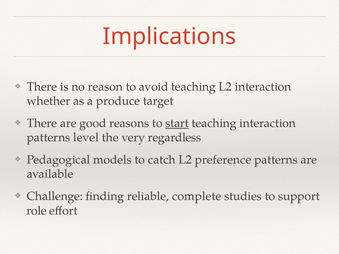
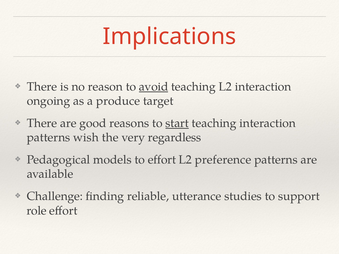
avoid underline: none -> present (154, 87)
whether: whether -> ongoing (49, 101)
level: level -> wish (86, 138)
to catch: catch -> effort (162, 160)
complete: complete -> utterance (197, 196)
